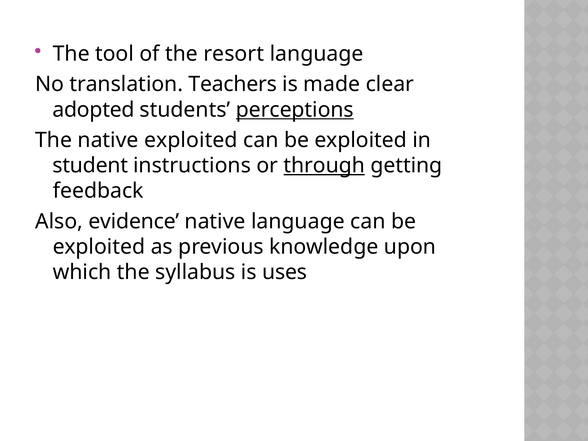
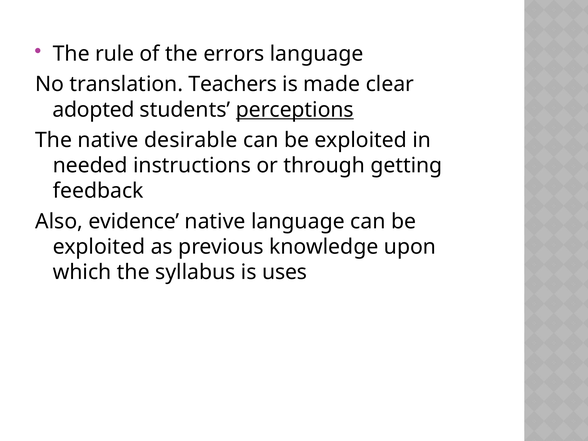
tool: tool -> rule (115, 54)
resort: resort -> errors (234, 54)
native exploited: exploited -> desirable (191, 140)
student: student -> needed (90, 166)
through underline: present -> none (324, 166)
